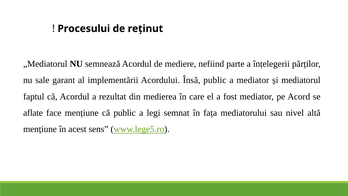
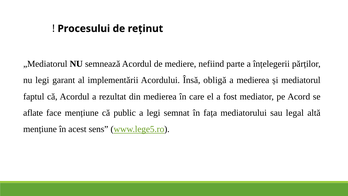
nu sale: sale -> legi (42, 80)
Însă public: public -> obligă (215, 80)
a mediator: mediator -> medierea (253, 80)
nivel: nivel -> legal (295, 113)
